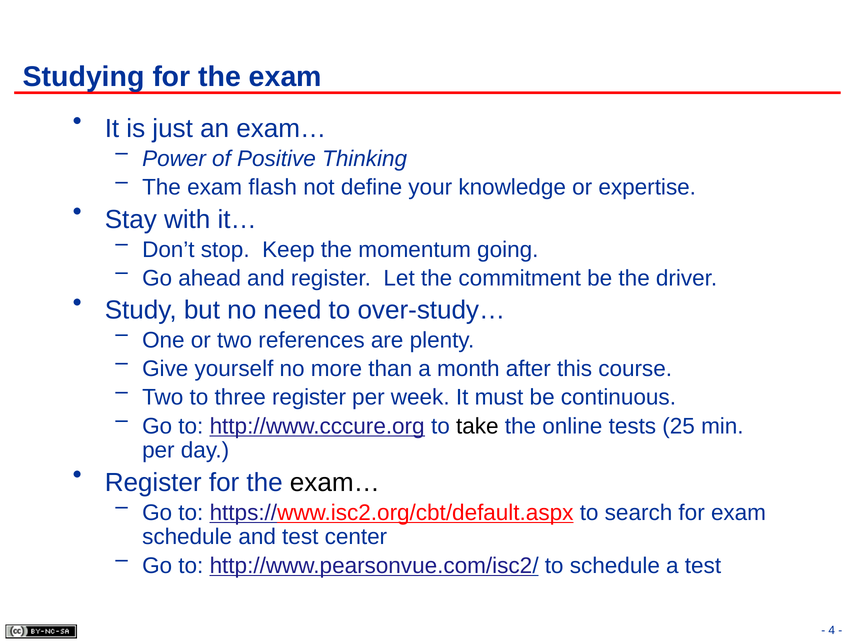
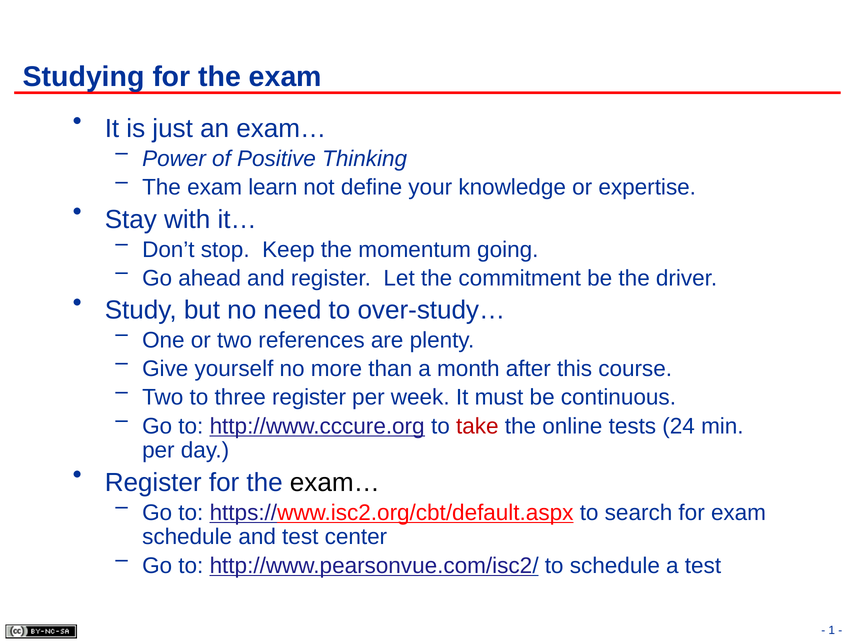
flash: flash -> learn (273, 187)
take colour: black -> red (477, 426)
25: 25 -> 24 (679, 426)
4: 4 -> 1 (832, 630)
